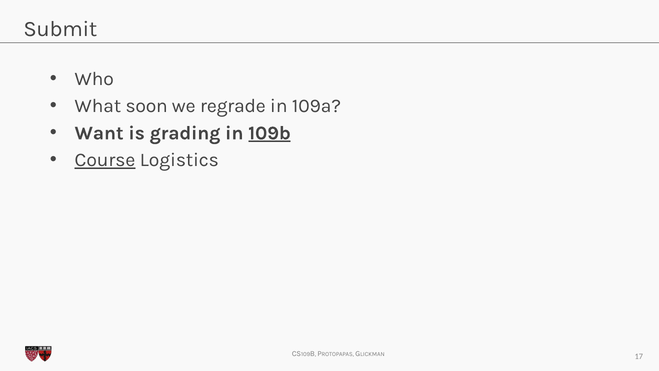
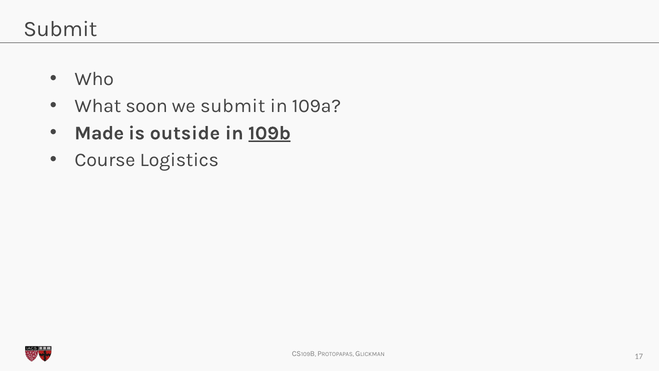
we regrade: regrade -> submit (233, 106)
Want: Want -> Made (99, 133)
grading: grading -> outside (185, 133)
Course underline: present -> none (105, 160)
